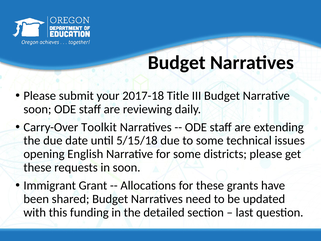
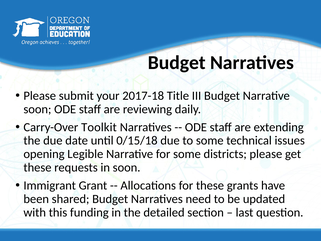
5/15/18: 5/15/18 -> 0/15/18 (137, 140)
English: English -> Legible (85, 154)
